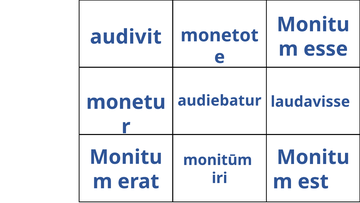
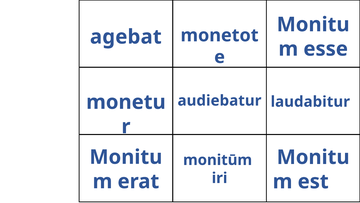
audivit: audivit -> agebat (126, 37)
laudavisse: laudavisse -> laudabitur (310, 101)
